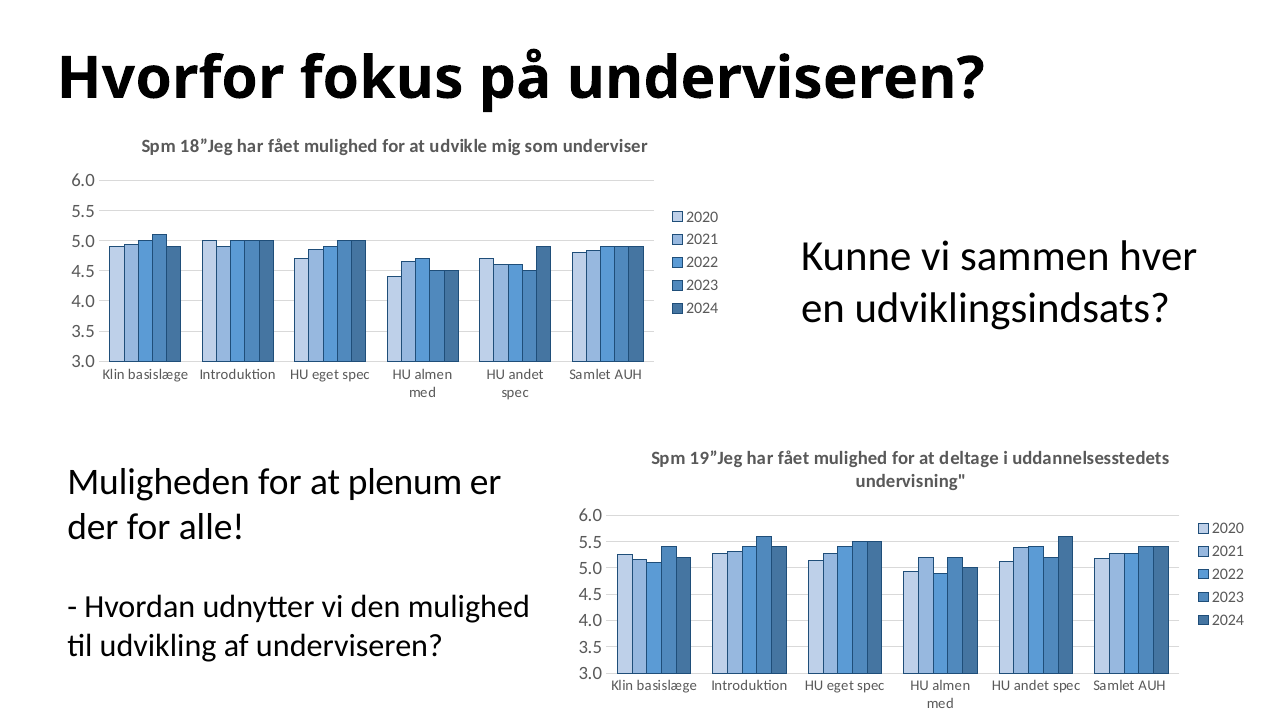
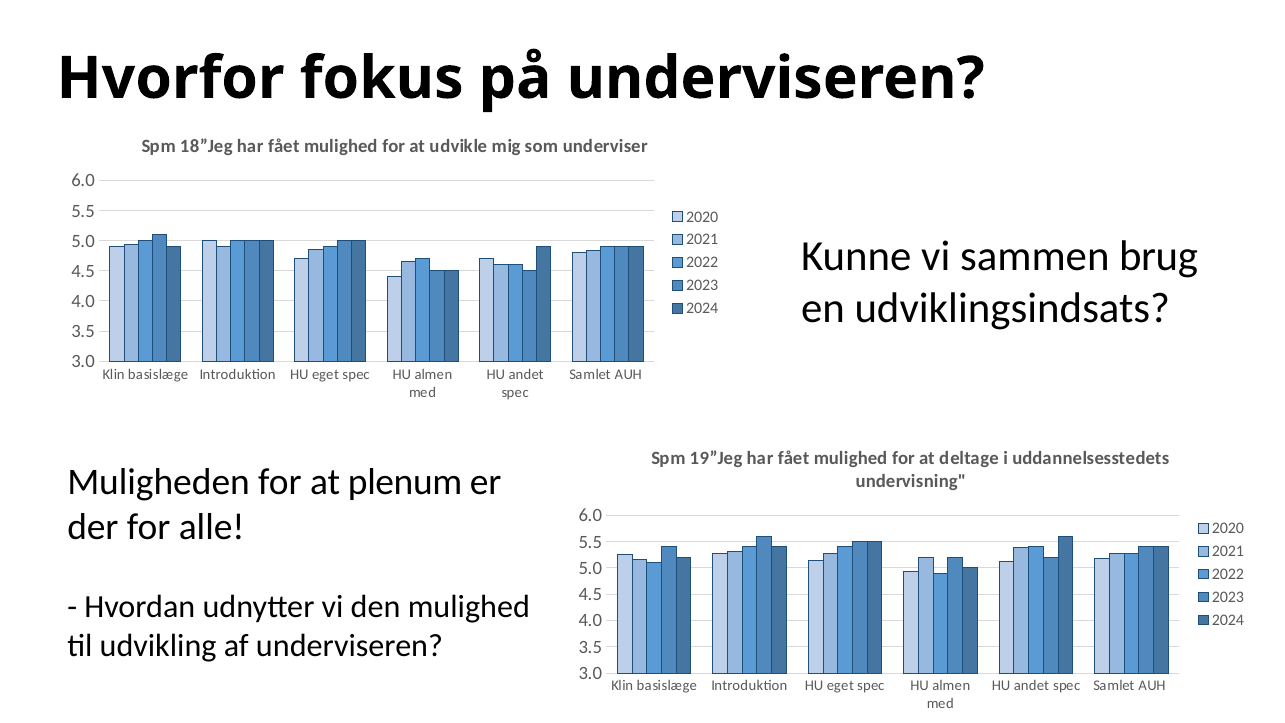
hver: hver -> brug (1159, 257)
